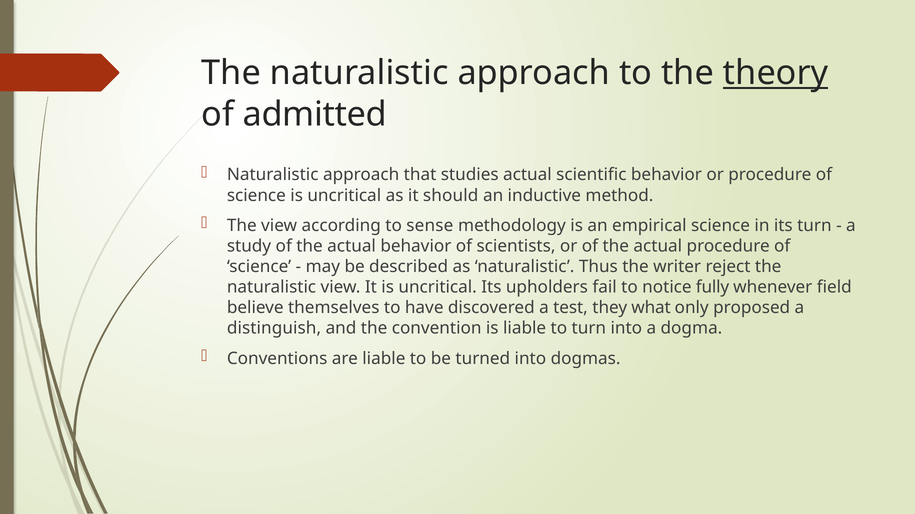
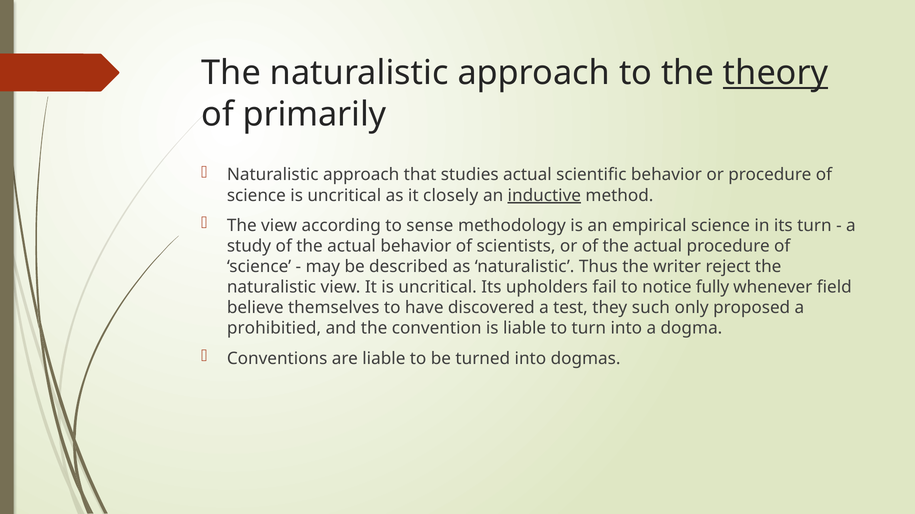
admitted: admitted -> primarily (315, 114)
should: should -> closely (451, 196)
inductive underline: none -> present (544, 196)
what: what -> such (651, 308)
distinguish: distinguish -> prohibitied (274, 329)
